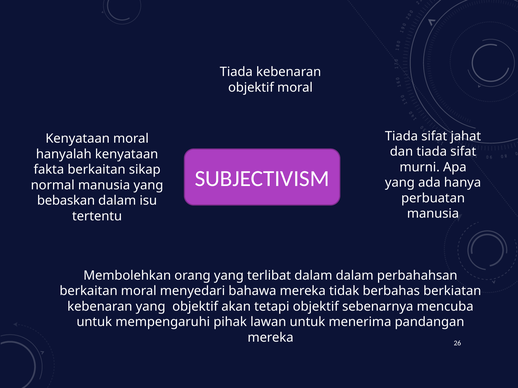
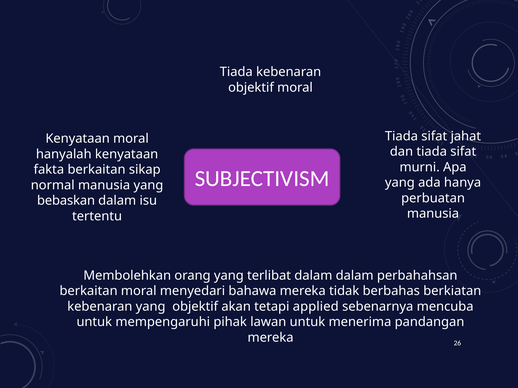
tetapi objektif: objektif -> applied (316, 307)
